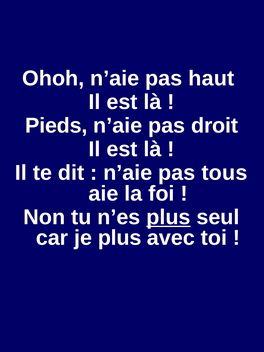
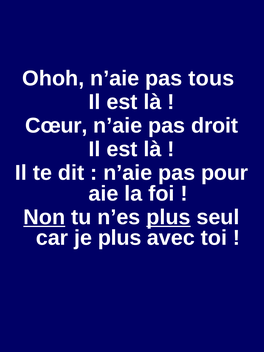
haut: haut -> tous (211, 78)
Pieds: Pieds -> Cœur (56, 126)
tous: tous -> pour (225, 173)
Non underline: none -> present (44, 217)
